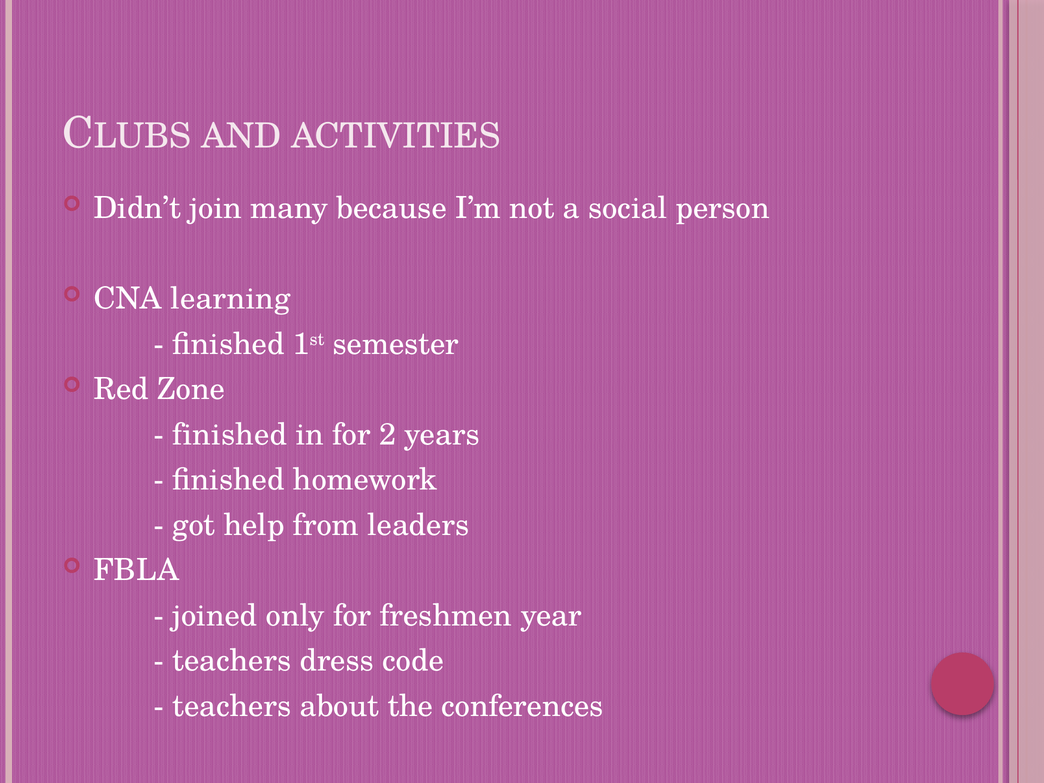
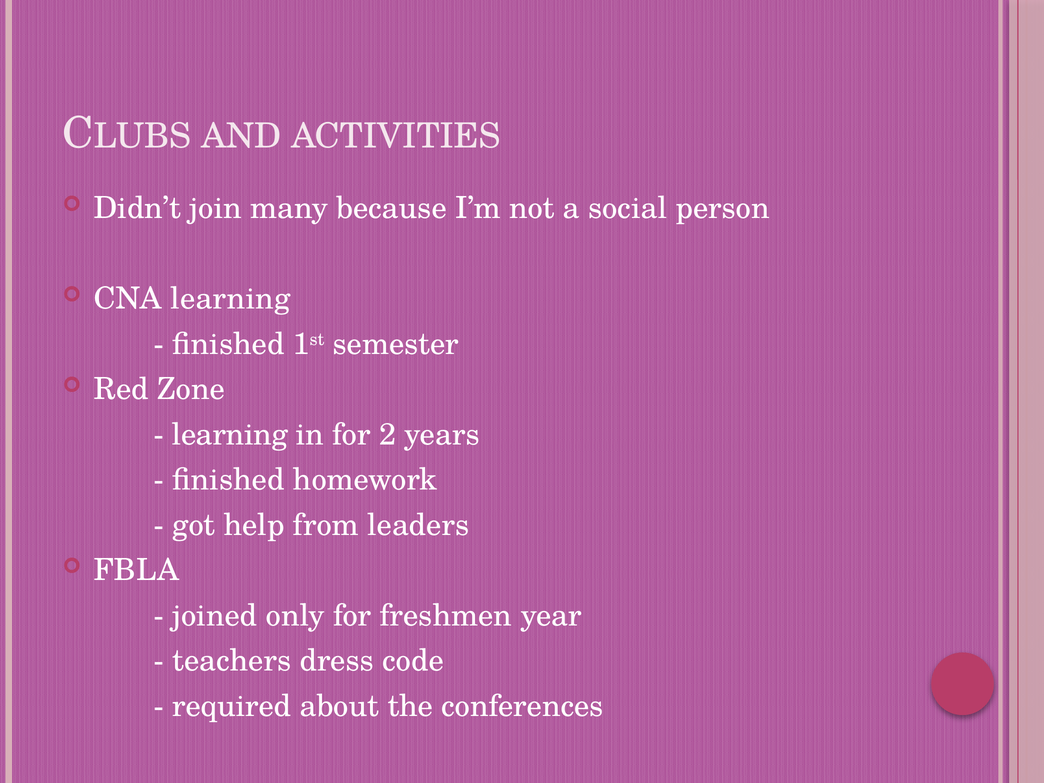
finished: finished -> learning (230, 435)
teachers: teachers -> required (232, 706)
